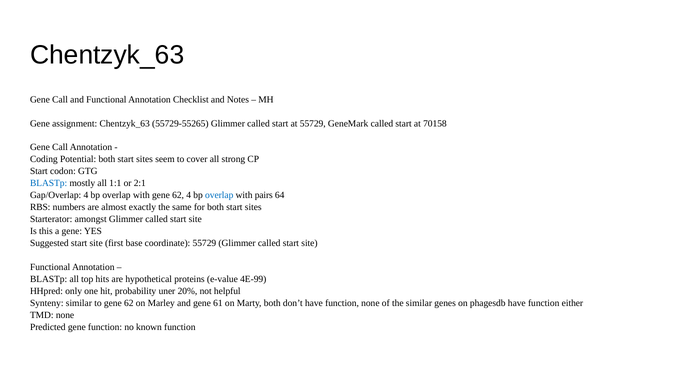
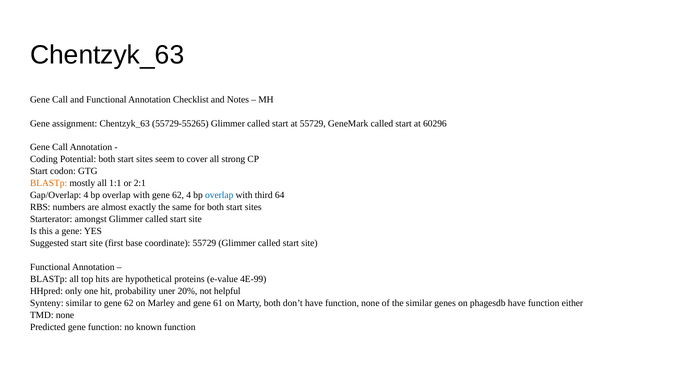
70158: 70158 -> 60296 (435, 123)
BLASTp colour: blue -> orange (49, 183)
pairs: pairs -> third (264, 195)
